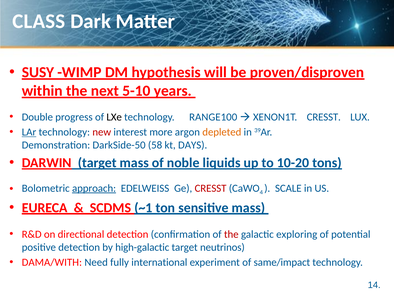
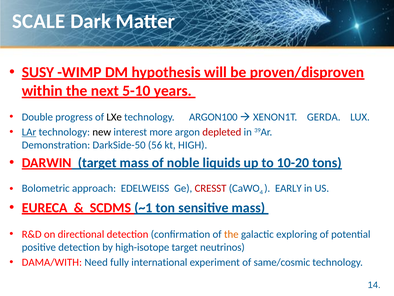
CLASS: CLASS -> SCALE (39, 21)
RANGE100: RANGE100 -> ARGON100 (213, 117)
XENON1T CRESST: CRESST -> GERDA (324, 117)
new colour: red -> black (102, 132)
depleted colour: orange -> red (222, 132)
58: 58 -> 56 (155, 145)
DAYS: DAYS -> HIGH (193, 145)
approach underline: present -> none (94, 188)
SCALE: SCALE -> EARLY (288, 188)
the colour: red -> orange (231, 234)
high-galactic: high-galactic -> high-isotope (142, 247)
same/impact: same/impact -> same/cosmic (282, 262)
